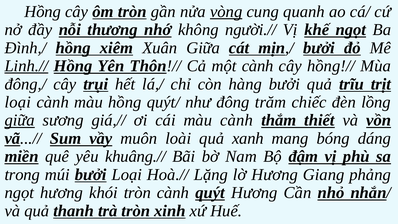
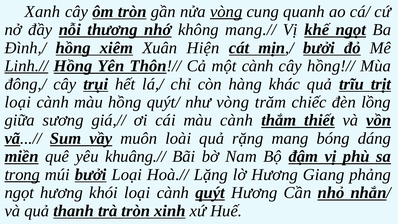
Hồng: Hồng -> Xanh (42, 12)
người.//: người.// -> mang.// (251, 30)
Xuân Giữa: Giữa -> Hiện (203, 48)
hàng bưởi: bưởi -> khác (284, 84)
như đông: đông -> vòng (233, 102)
giữa underline: present -> none (20, 120)
xanh: xanh -> rặng (248, 138)
trong underline: none -> present (22, 175)
khói tròn: tròn -> loại (137, 193)
